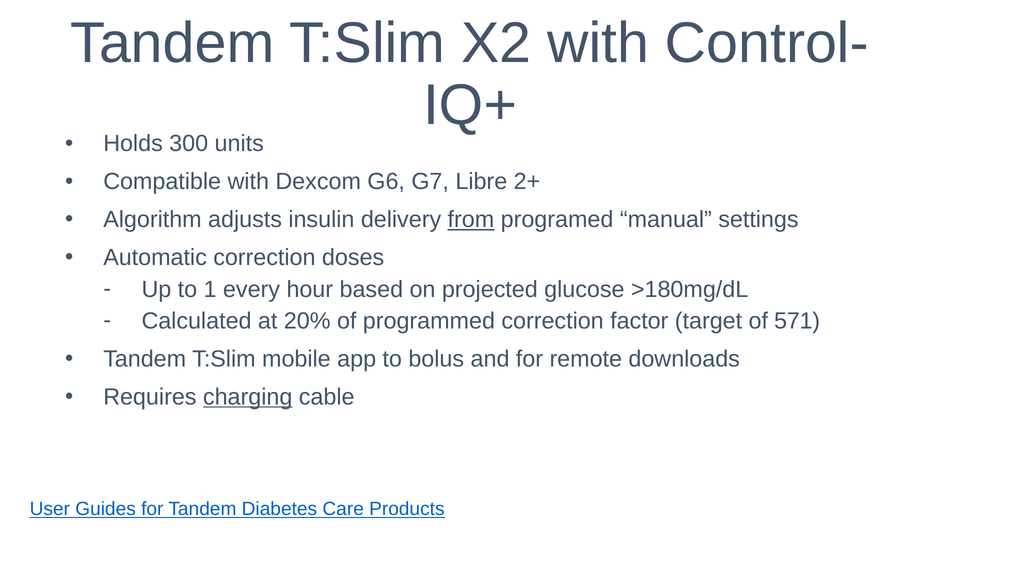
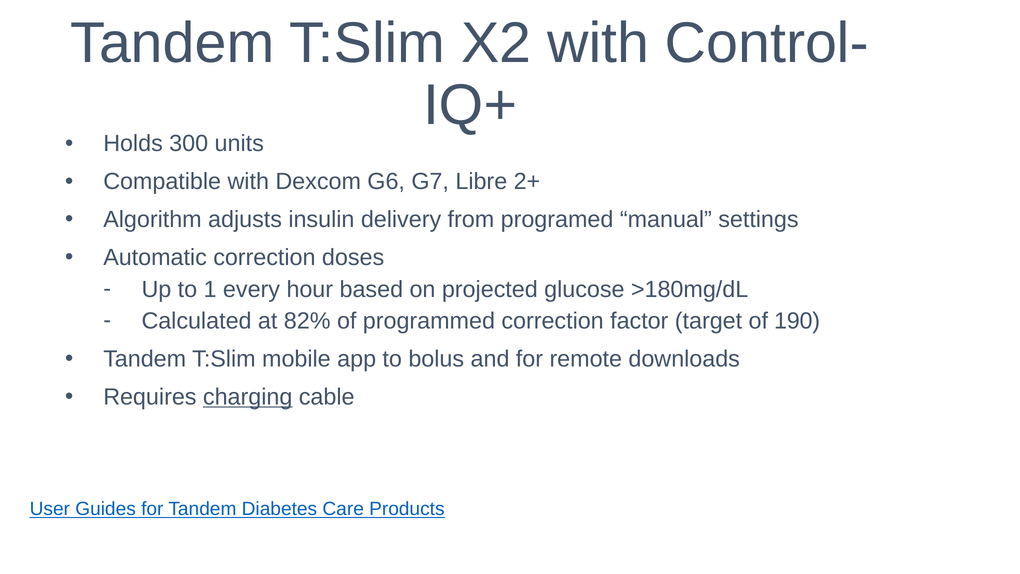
from underline: present -> none (471, 220)
20%: 20% -> 82% (307, 321)
571: 571 -> 190 (797, 321)
